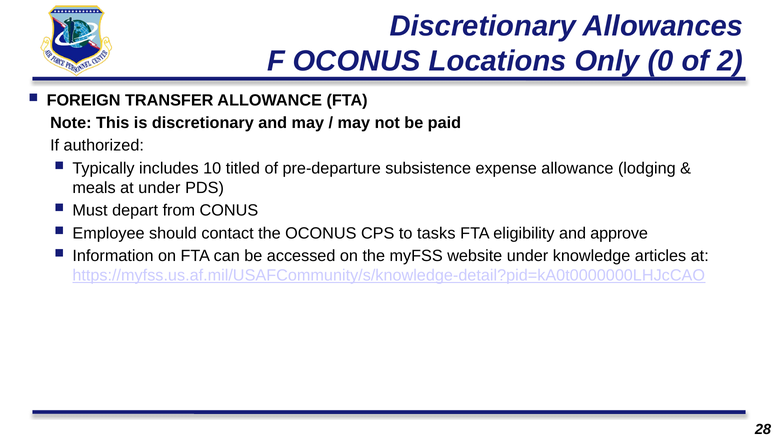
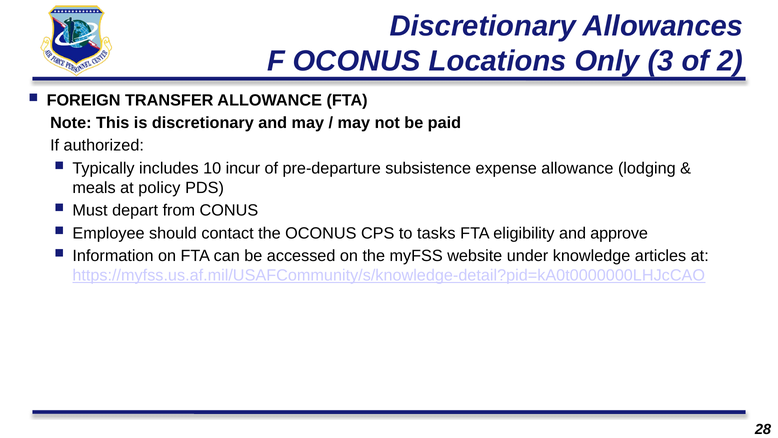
0: 0 -> 3 (661, 61)
titled: titled -> incur (243, 168)
at under: under -> policy (159, 188)
